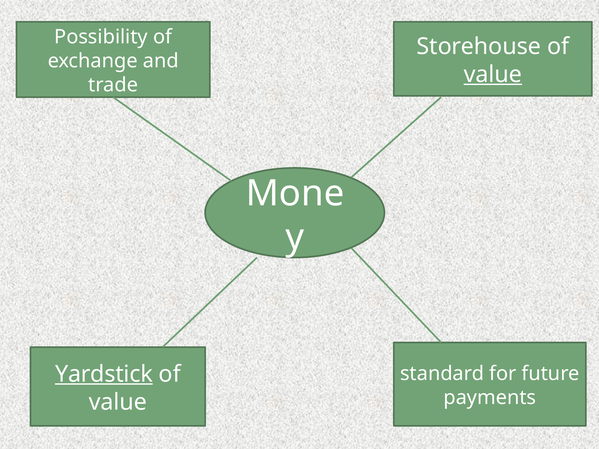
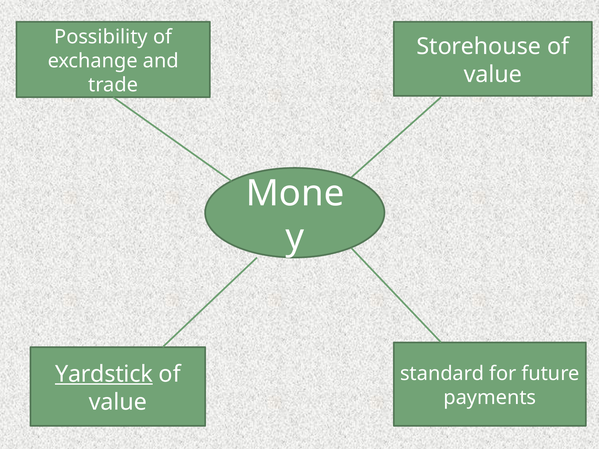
value underline: present -> none (493, 74)
